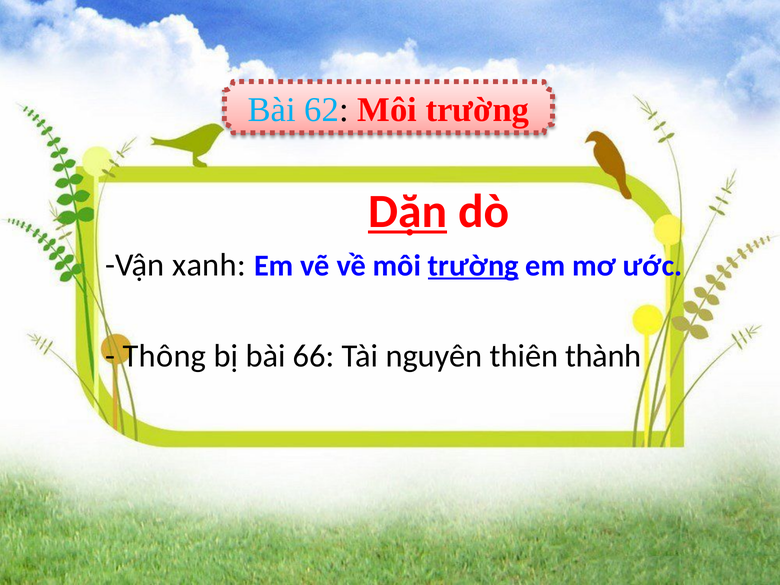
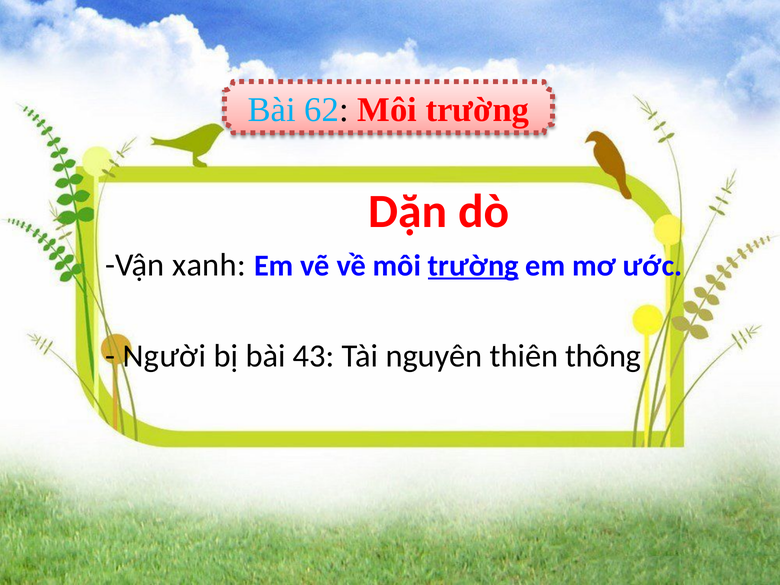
Dặn underline: present -> none (408, 211)
Thông: Thông -> Người (164, 356)
66: 66 -> 43 (314, 356)
thành: thành -> thông (603, 356)
